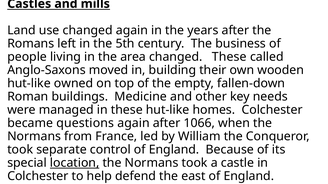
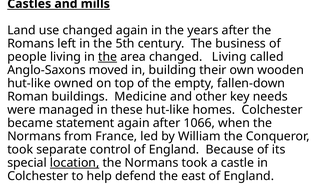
the underline: none -> present (108, 57)
changed These: These -> Living (229, 57)
questions: questions -> statement (85, 123)
